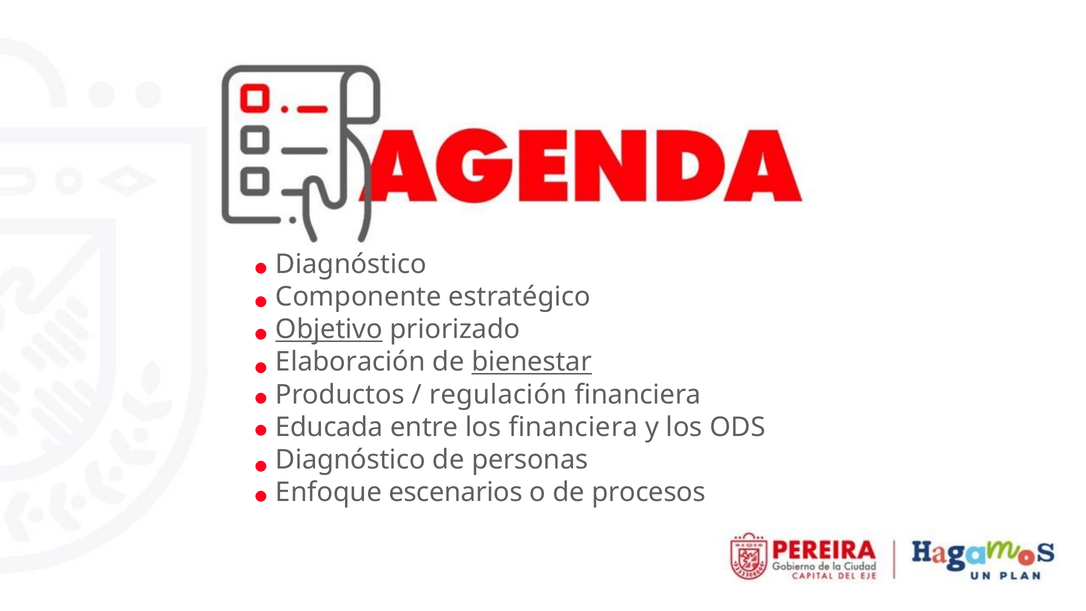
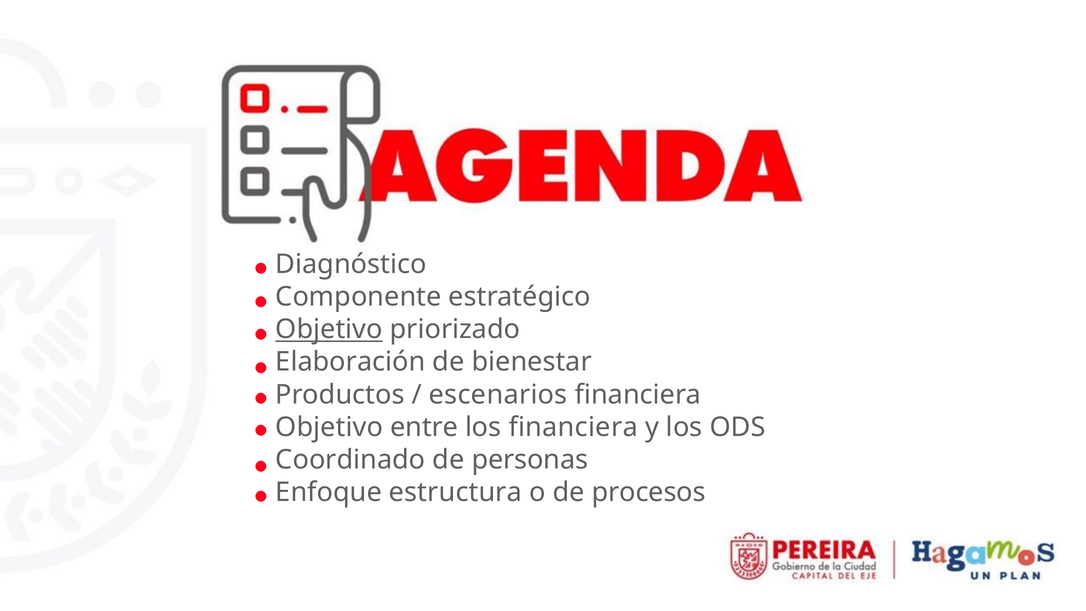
bienestar underline: present -> none (532, 362)
regulación: regulación -> escenarios (498, 394)
Educada: Educada -> Objetivo (329, 427)
Diagnóstico: Diagnóstico -> Coordinado (350, 460)
escenarios: escenarios -> estructura (455, 492)
